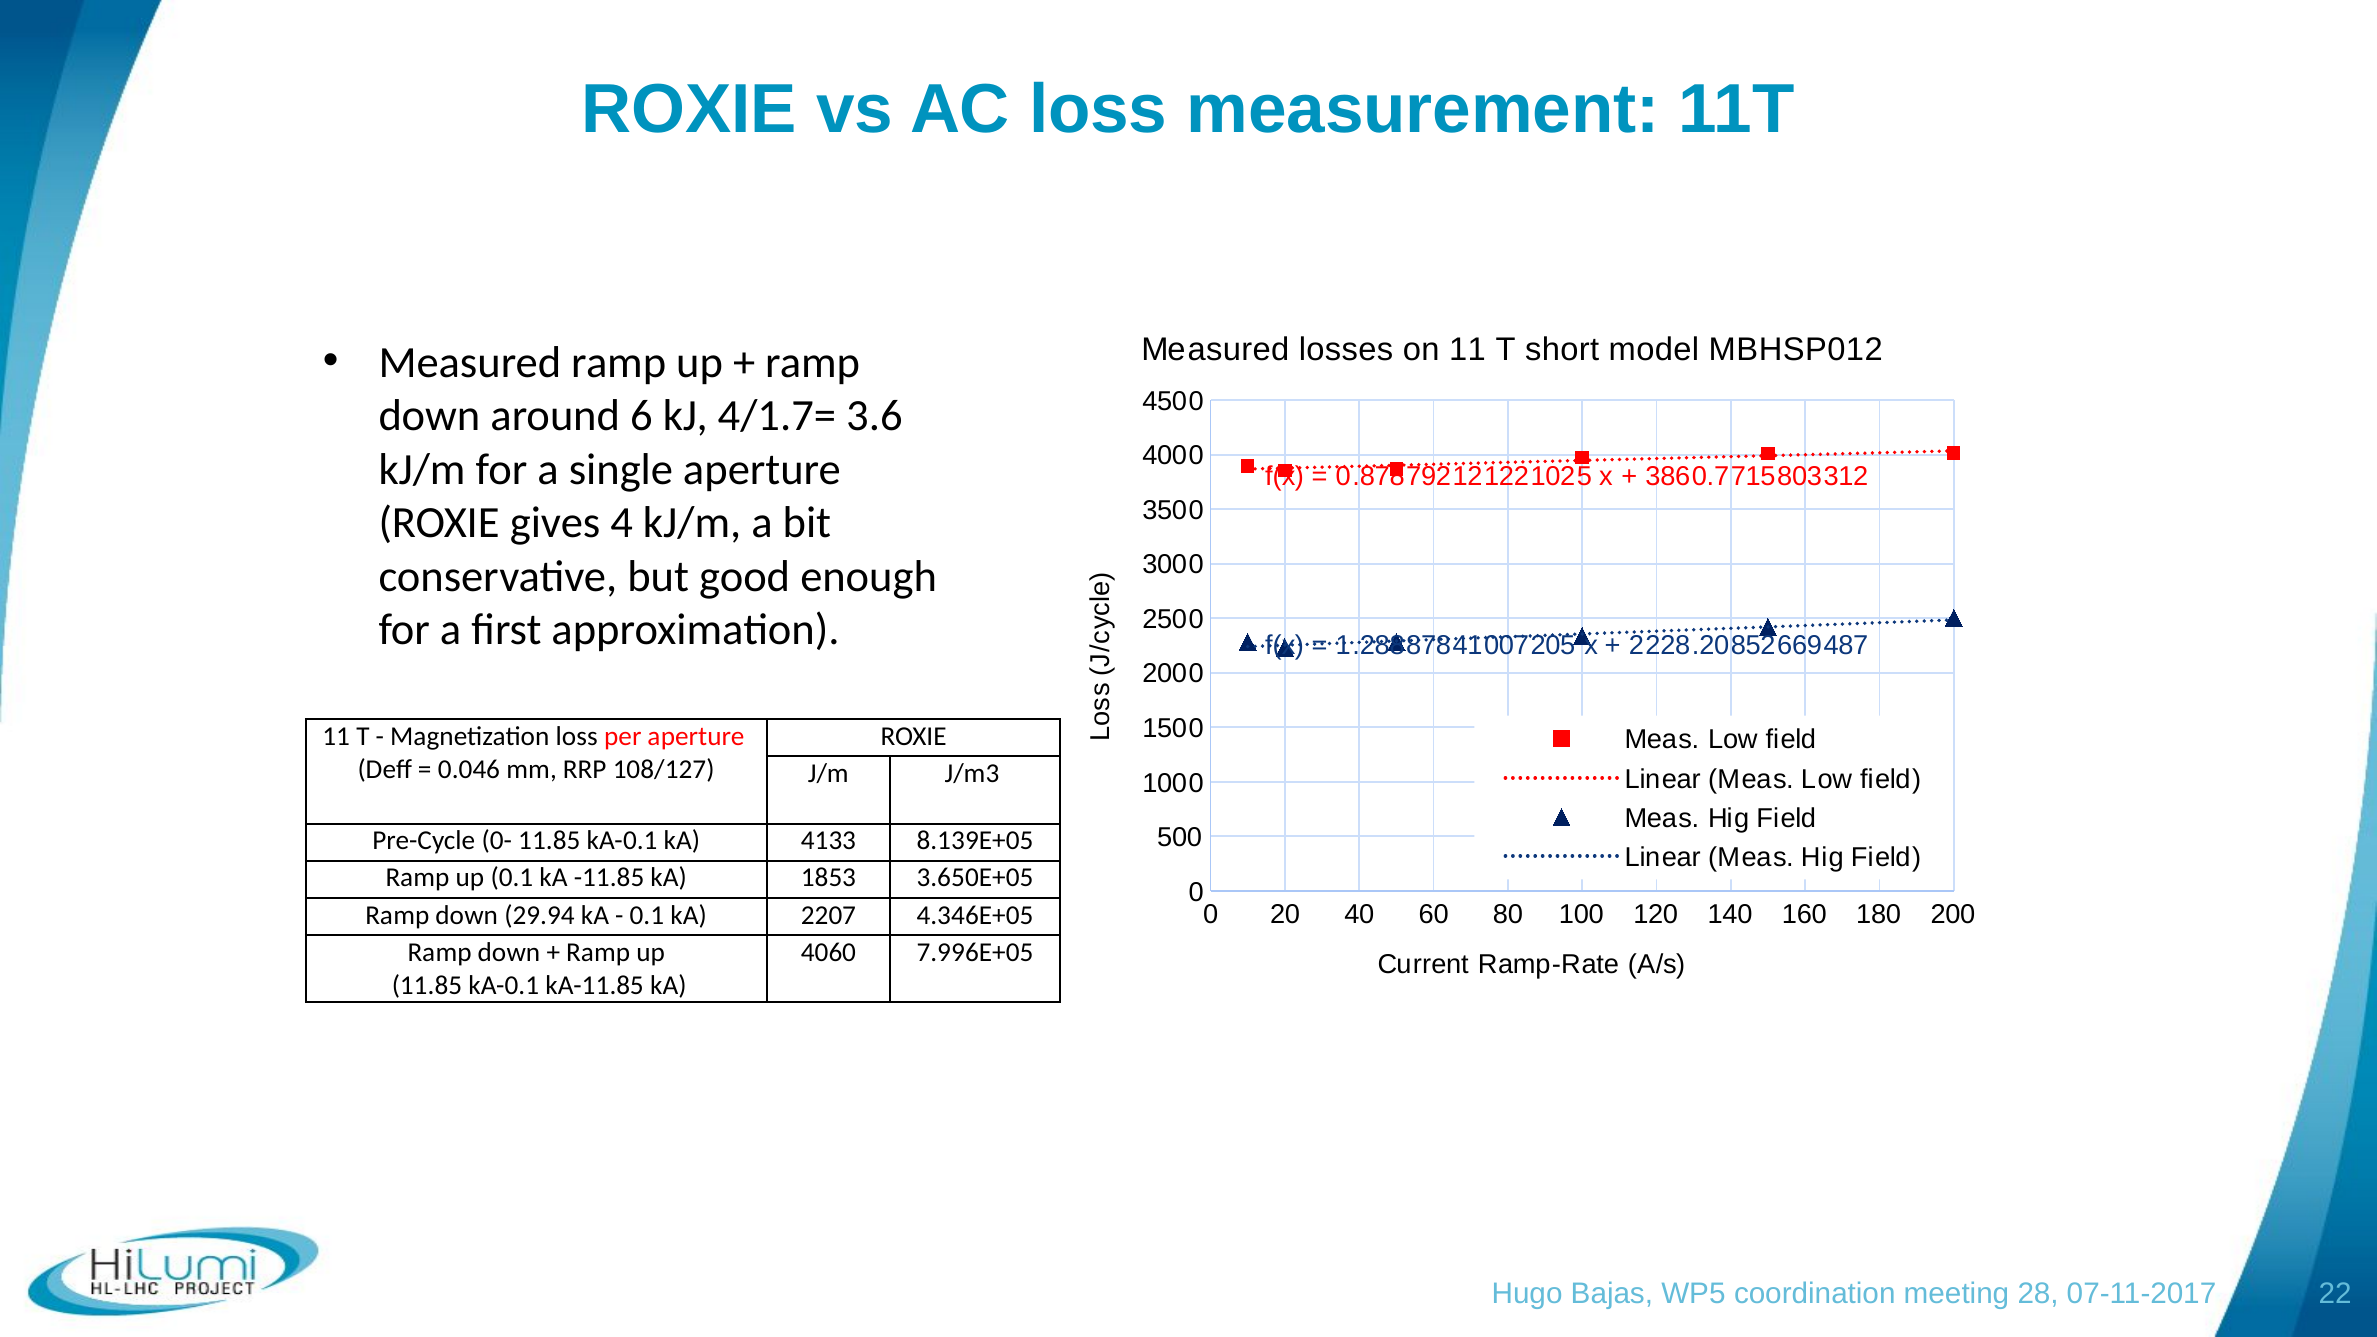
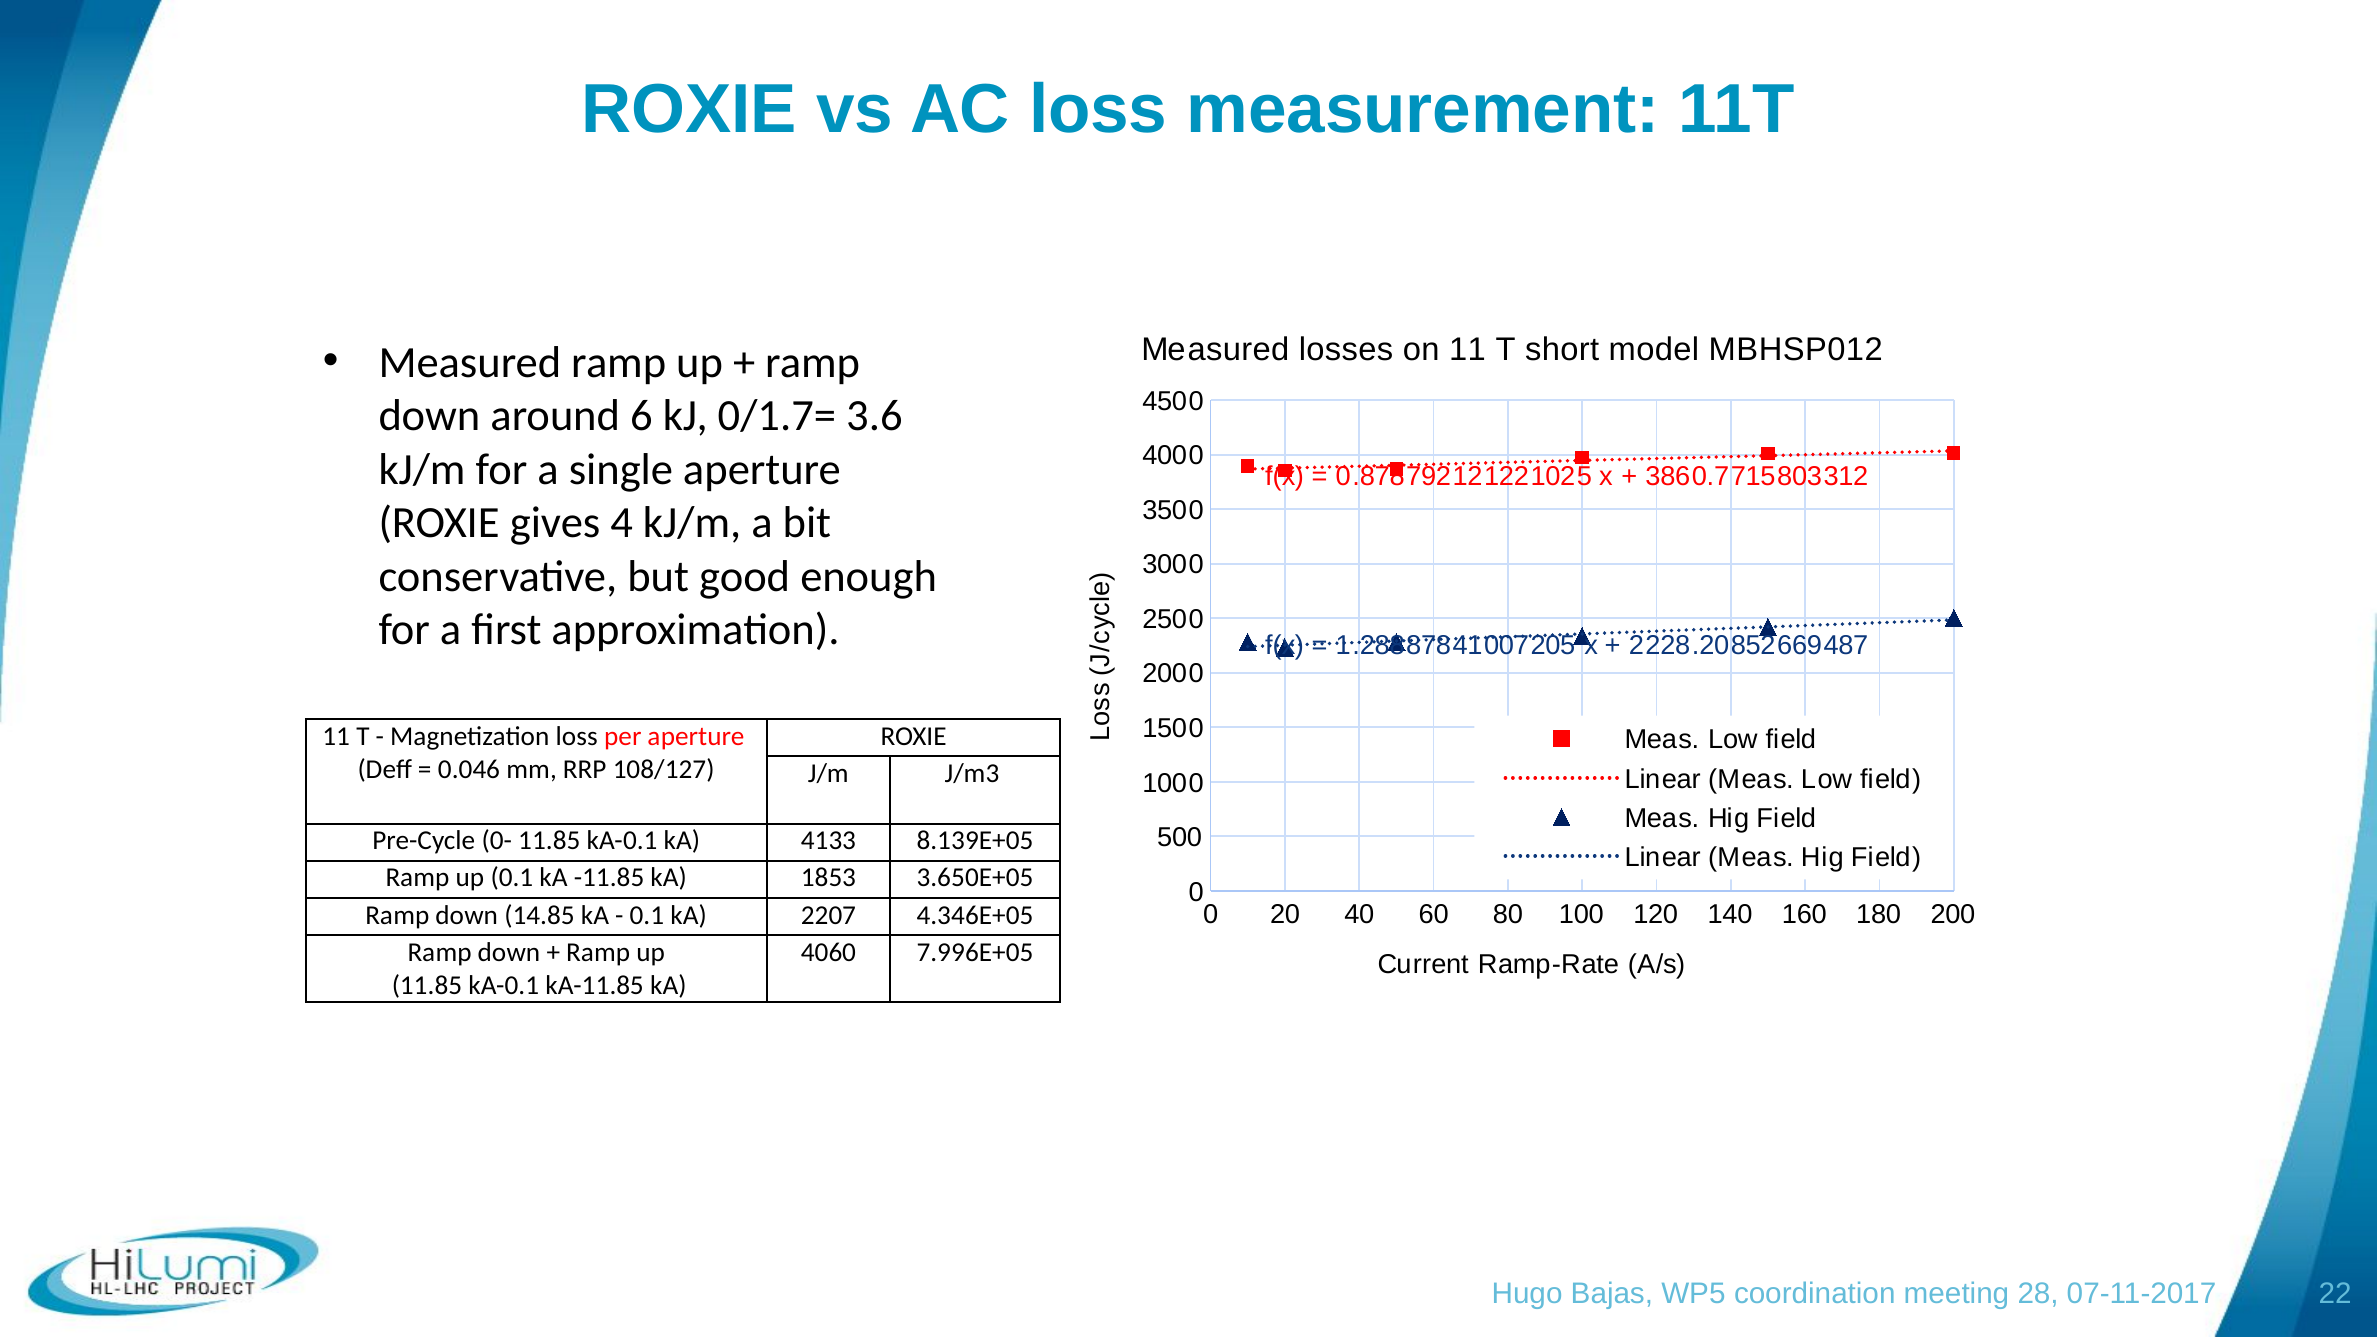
4/1.7=: 4/1.7= -> 0/1.7= (777, 416)
29.94: 29.94 -> 14.85 (539, 915)
